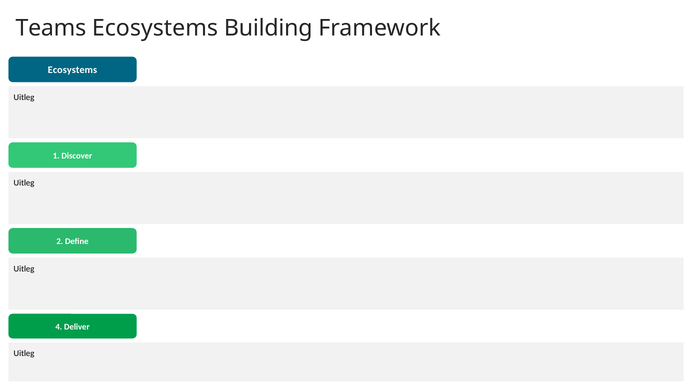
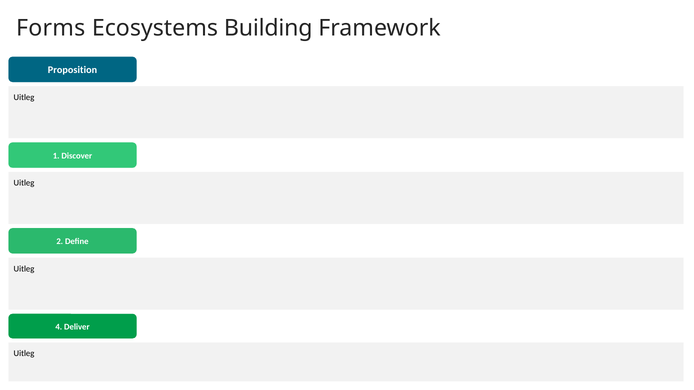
Teams: Teams -> Forms (51, 28)
Ecosystems: Ecosystems -> Proposition (72, 70)
